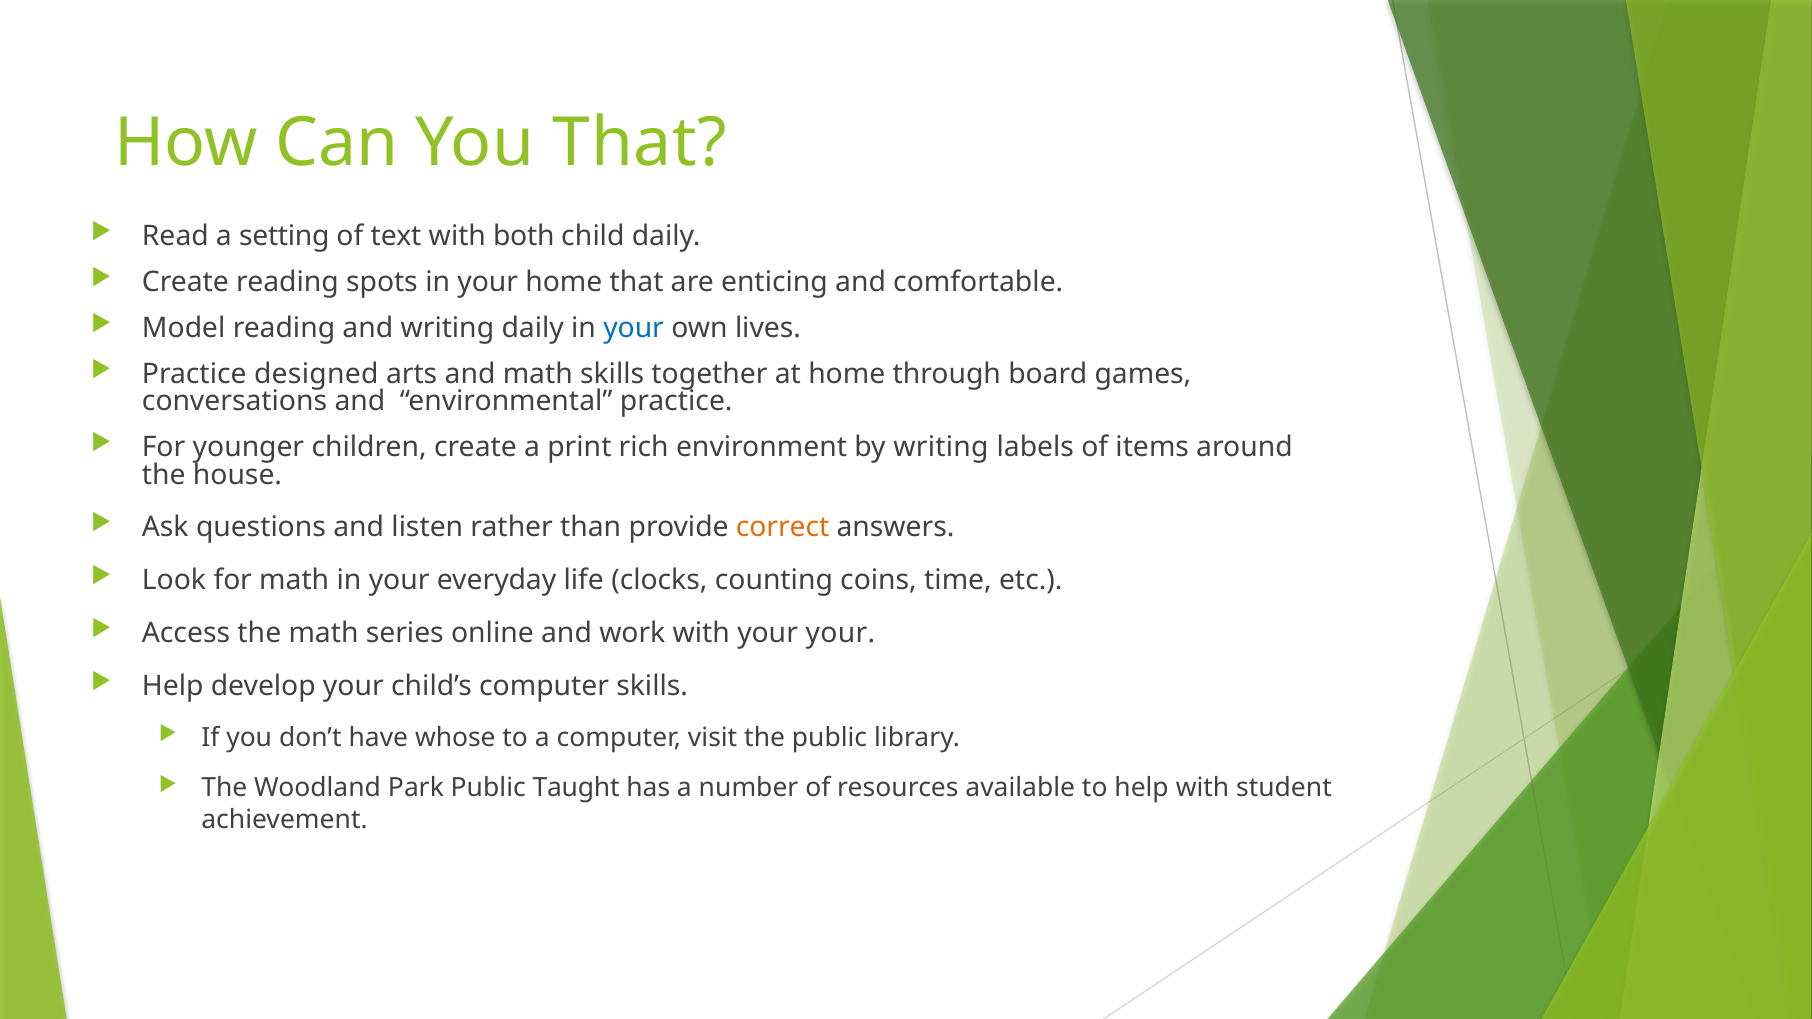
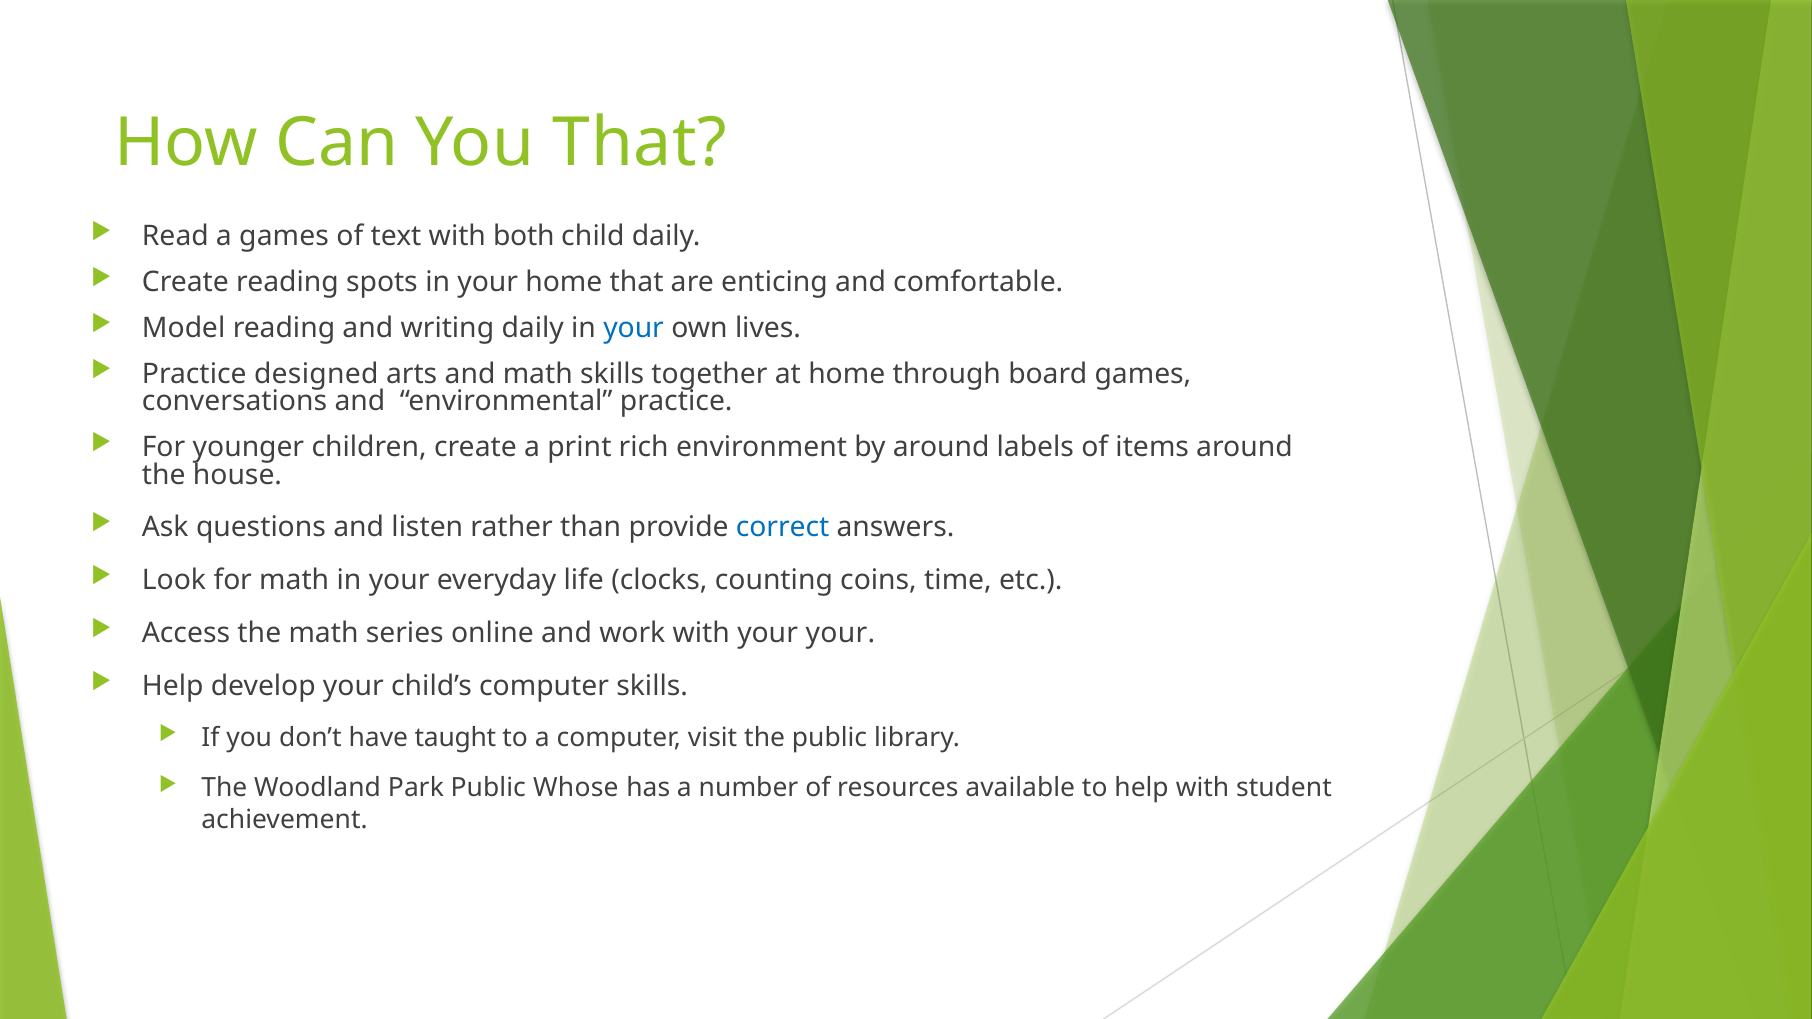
a setting: setting -> games (284, 236)
by writing: writing -> around (941, 448)
correct colour: orange -> blue (783, 528)
whose: whose -> taught (455, 738)
Taught: Taught -> Whose (576, 788)
